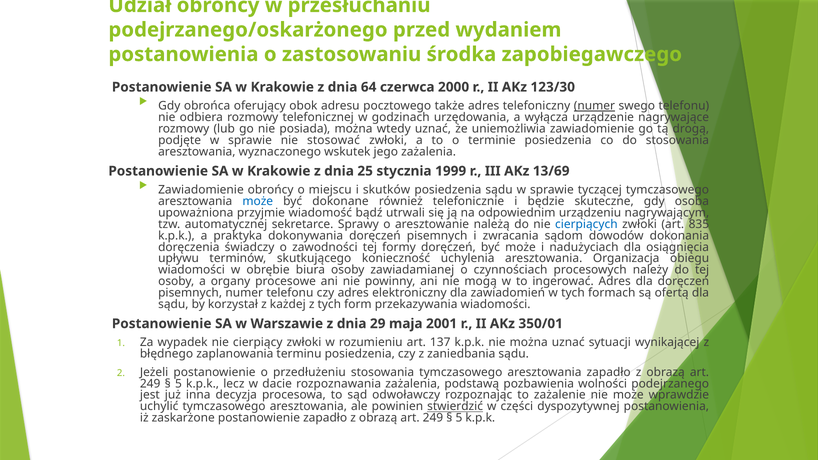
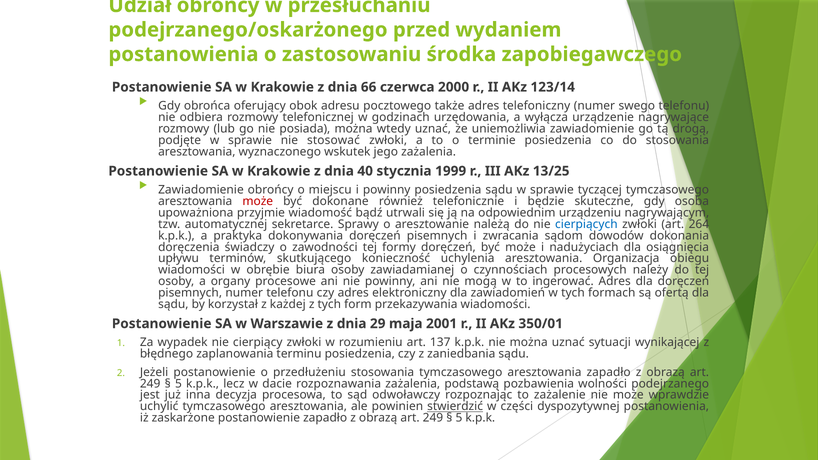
64: 64 -> 66 (369, 87)
123/30: 123/30 -> 123/14 (553, 87)
numer underline: present -> none (594, 106)
25: 25 -> 40 (365, 171)
13/69: 13/69 -> 13/25 (551, 171)
i skutków: skutków -> powinny (387, 190)
może colour: blue -> red (258, 201)
835: 835 -> 264 (699, 224)
